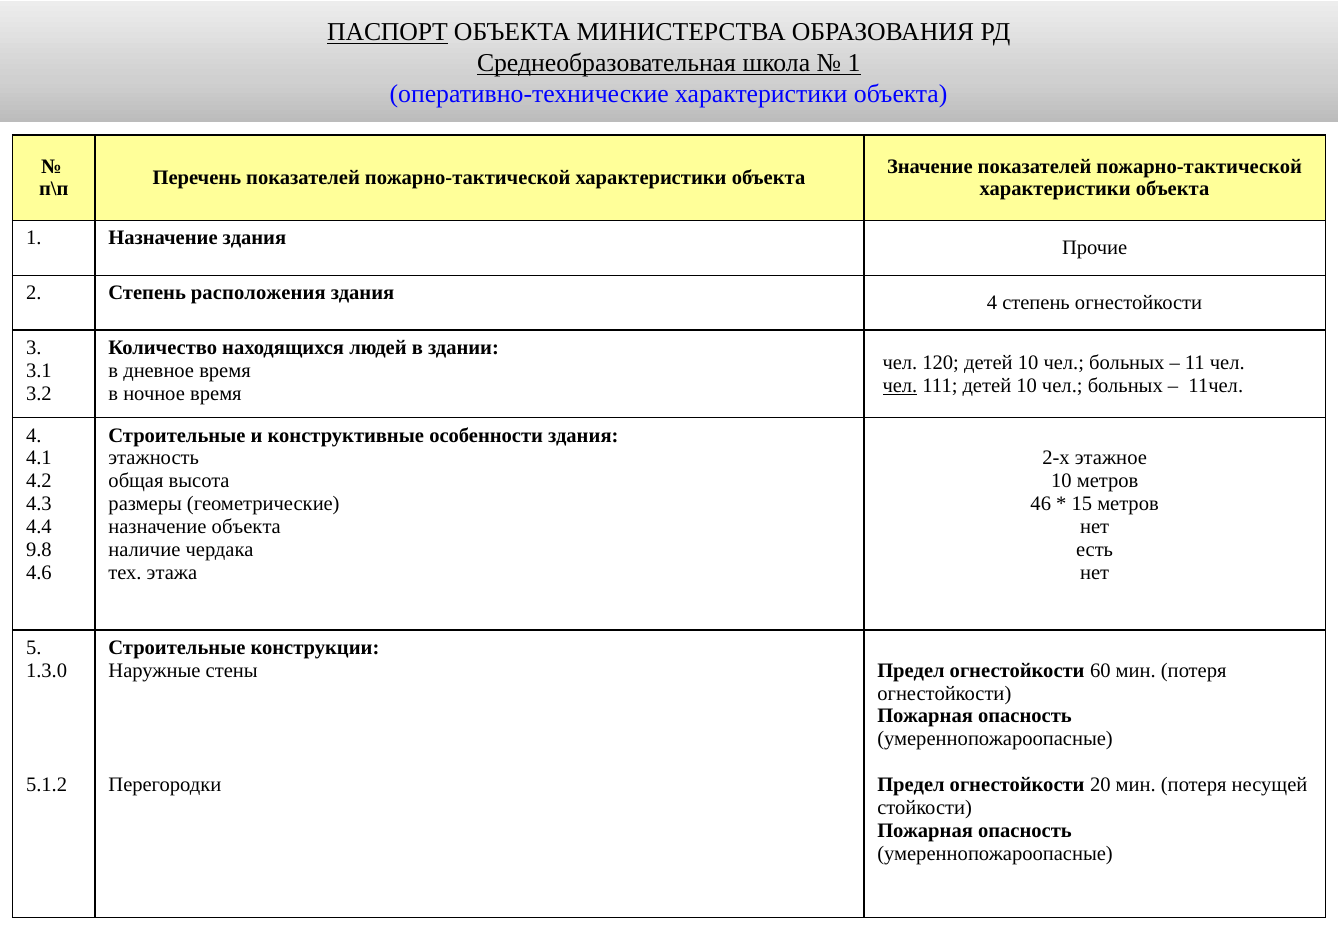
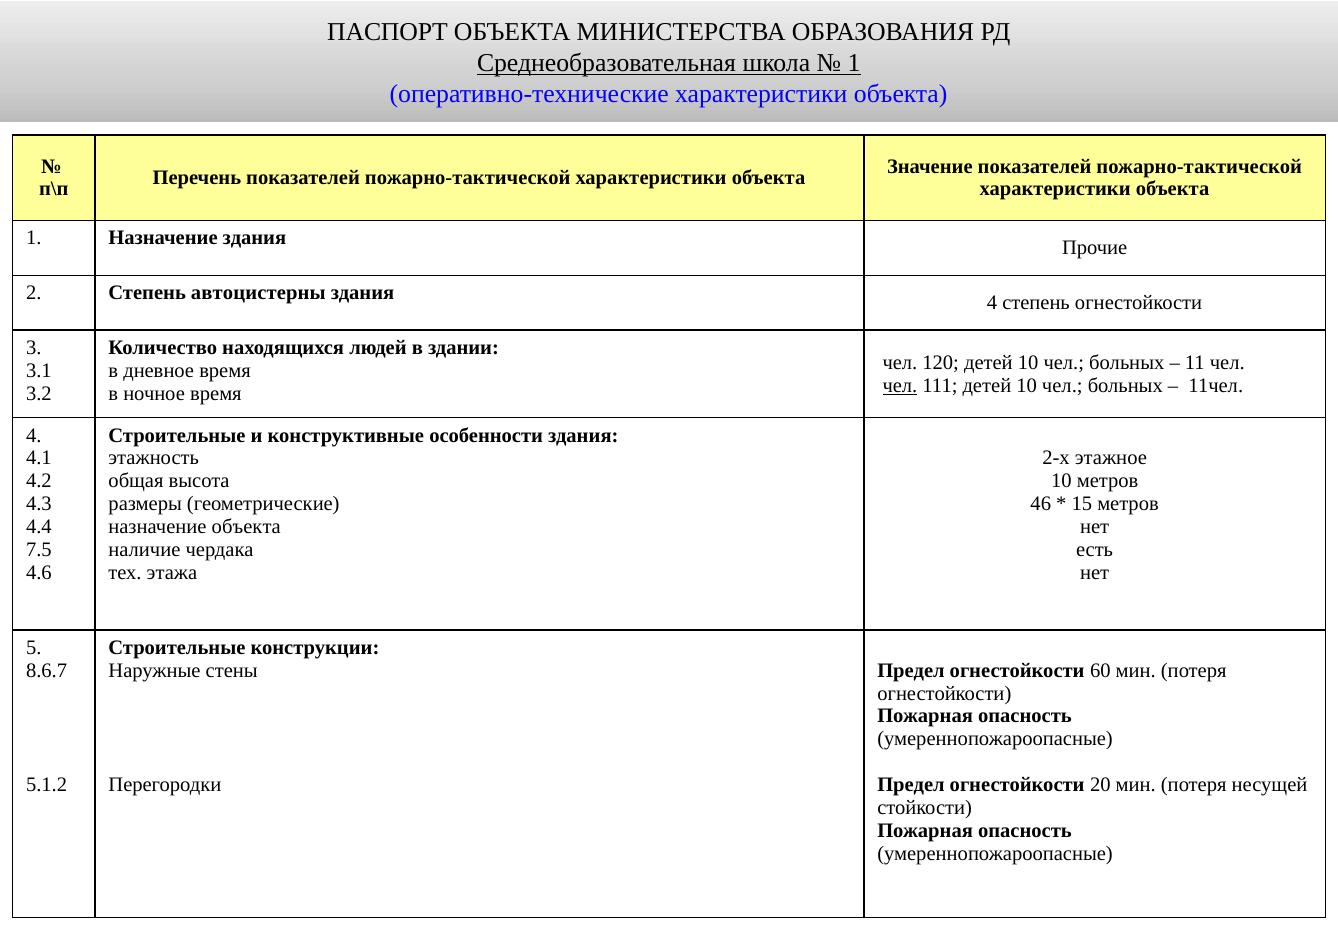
ПАСПОРТ underline: present -> none (387, 33)
расположения: расположения -> автоцистерны (258, 293)
9.8: 9.8 -> 7.5 (39, 550)
1.3.0: 1.3.0 -> 8.6.7 (47, 671)
